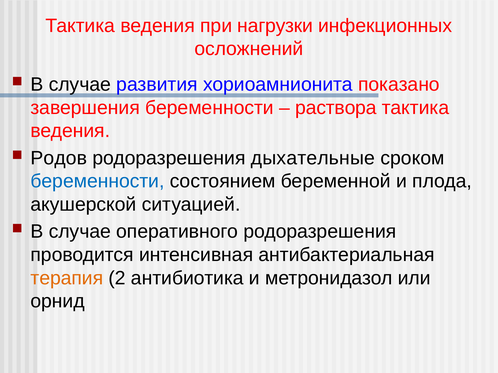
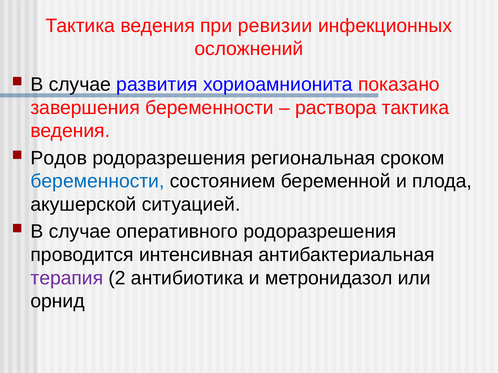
нагрузки: нагрузки -> ревизии (275, 26)
дыхательные: дыхательные -> региональная (313, 158)
терапия colour: orange -> purple (67, 278)
